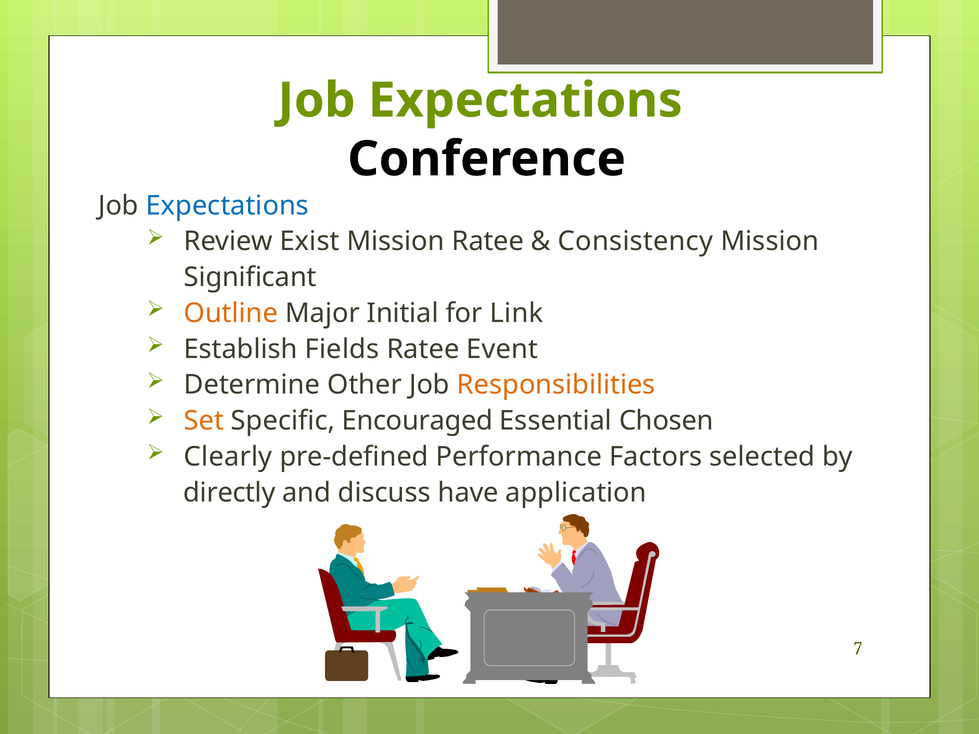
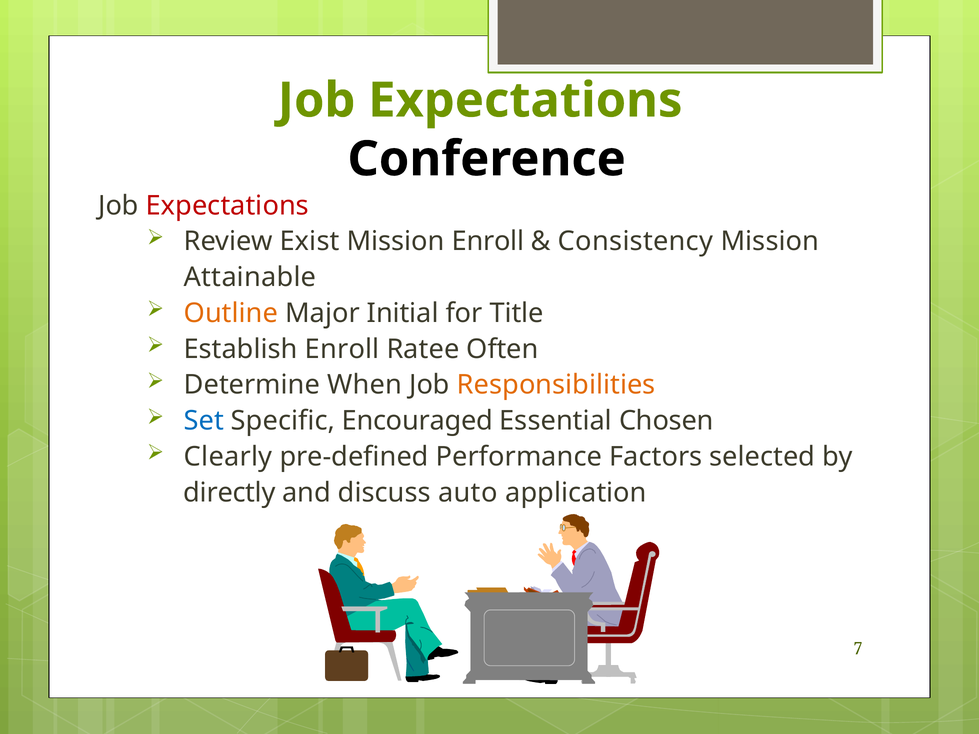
Expectations colour: blue -> red (227, 206)
Mission Ratee: Ratee -> Enroll (488, 242)
Significant: Significant -> Attainable (250, 277)
Link: Link -> Title (517, 313)
Establish Fields: Fields -> Enroll (342, 349)
Event: Event -> Often (502, 349)
Other: Other -> When (365, 385)
Set colour: orange -> blue (204, 421)
have: have -> auto (468, 493)
